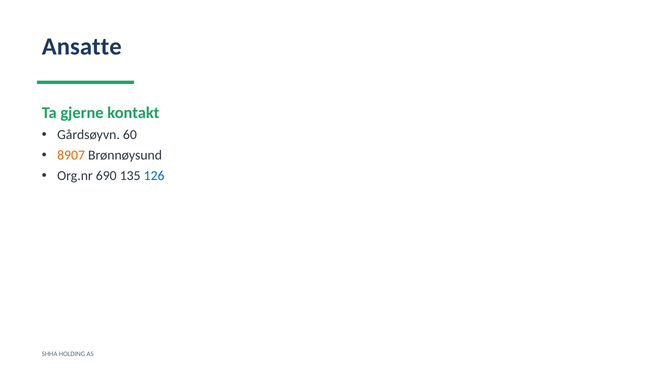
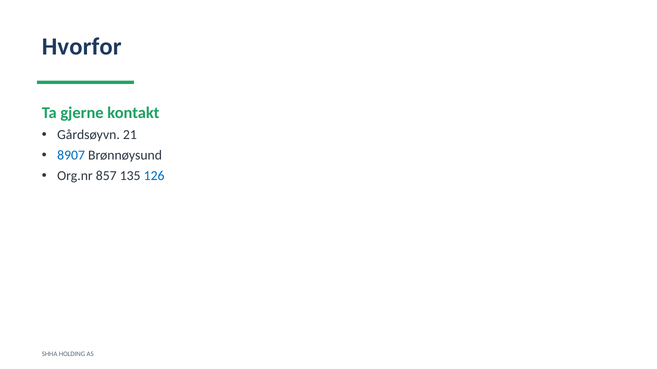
Ansatte: Ansatte -> Hvorfor (82, 47)
60: 60 -> 21 (130, 135)
8907 colour: orange -> blue (71, 156)
690: 690 -> 857 (106, 176)
